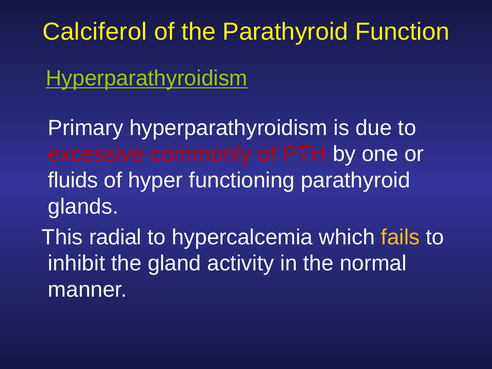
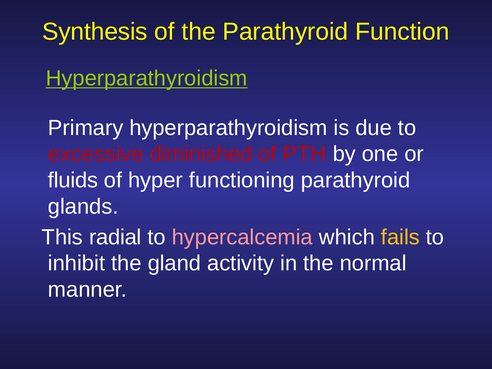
Calciferol: Calciferol -> Synthesis (95, 32)
commonly: commonly -> diminished (201, 154)
hypercalcemia colour: white -> pink (242, 237)
